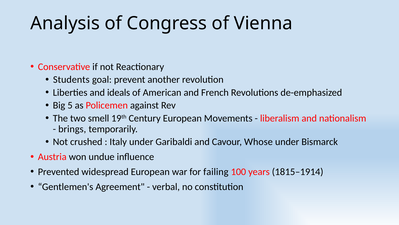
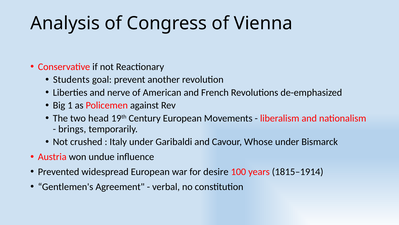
ideals: ideals -> nerve (119, 92)
5: 5 -> 1 (70, 105)
smell: smell -> head (98, 118)
failing: failing -> desire (216, 171)
